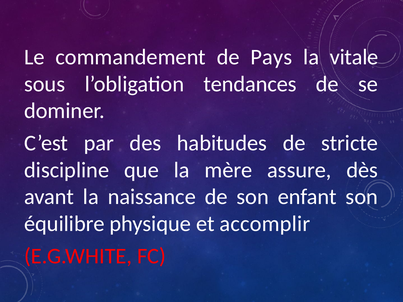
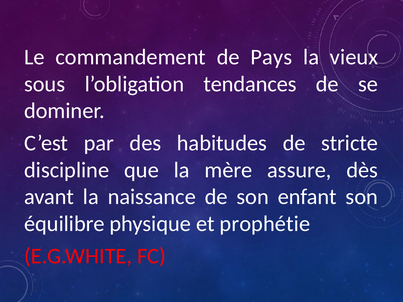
vitale: vitale -> vieux (354, 57)
accomplir: accomplir -> prophétie (265, 224)
